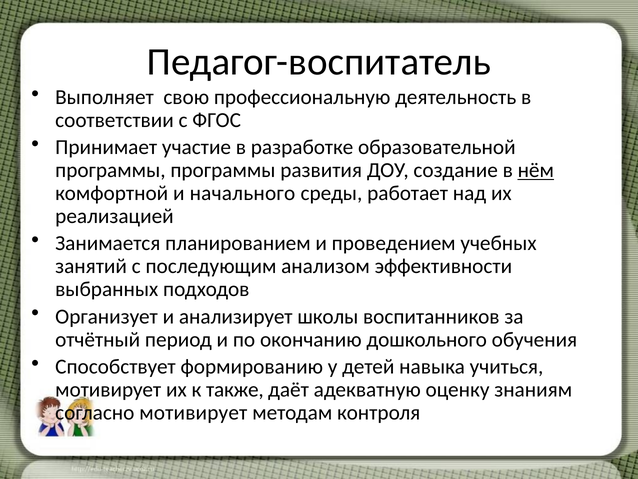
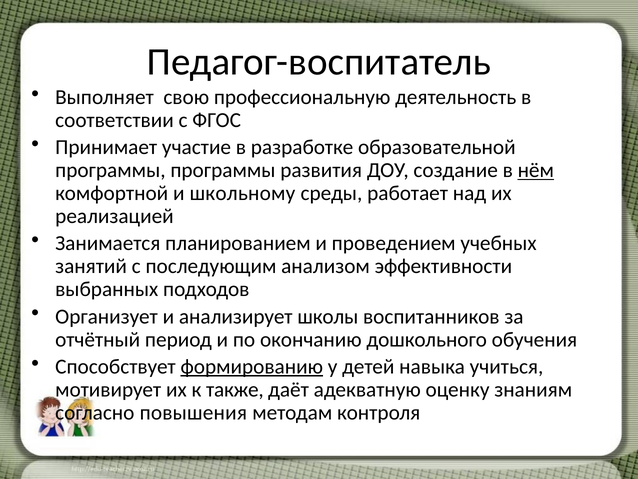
начального: начального -> школьному (242, 193)
формированию underline: none -> present (252, 366)
согласно мотивирует: мотивирует -> повышения (193, 412)
